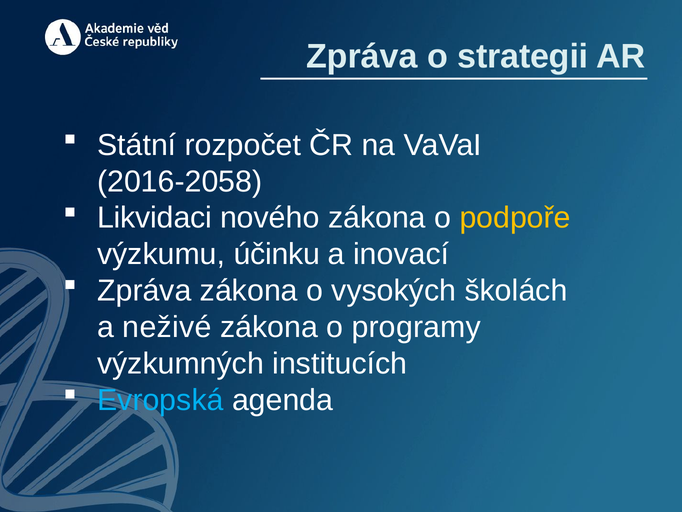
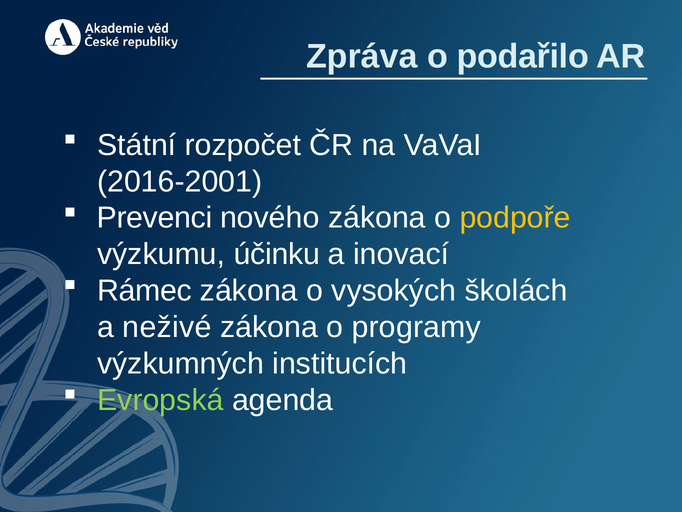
strategii: strategii -> podařilo (523, 56)
2016-2058: 2016-2058 -> 2016-2001 (180, 181)
Likvidaci: Likvidaci -> Prevenci (155, 218)
Zpráva: Zpráva -> Rámec (144, 291)
Evropská colour: light blue -> light green (160, 400)
